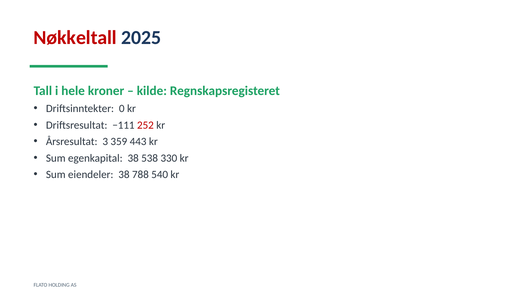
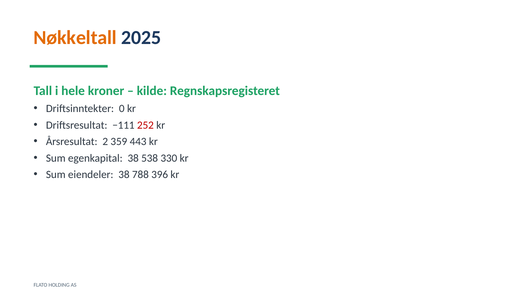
Nøkkeltall colour: red -> orange (75, 38)
3: 3 -> 2 (105, 142)
540: 540 -> 396 (160, 175)
